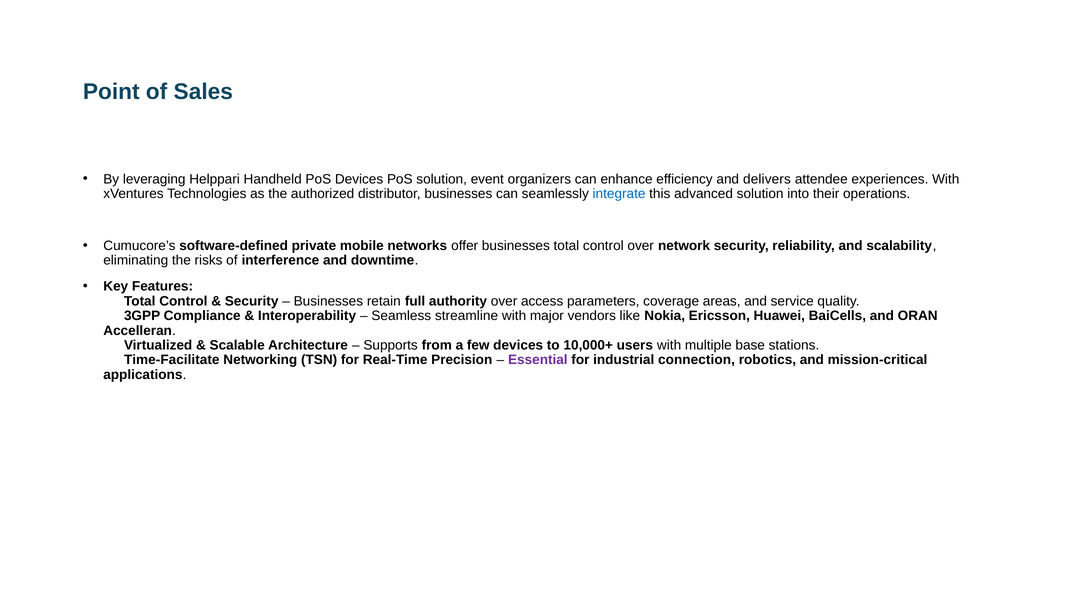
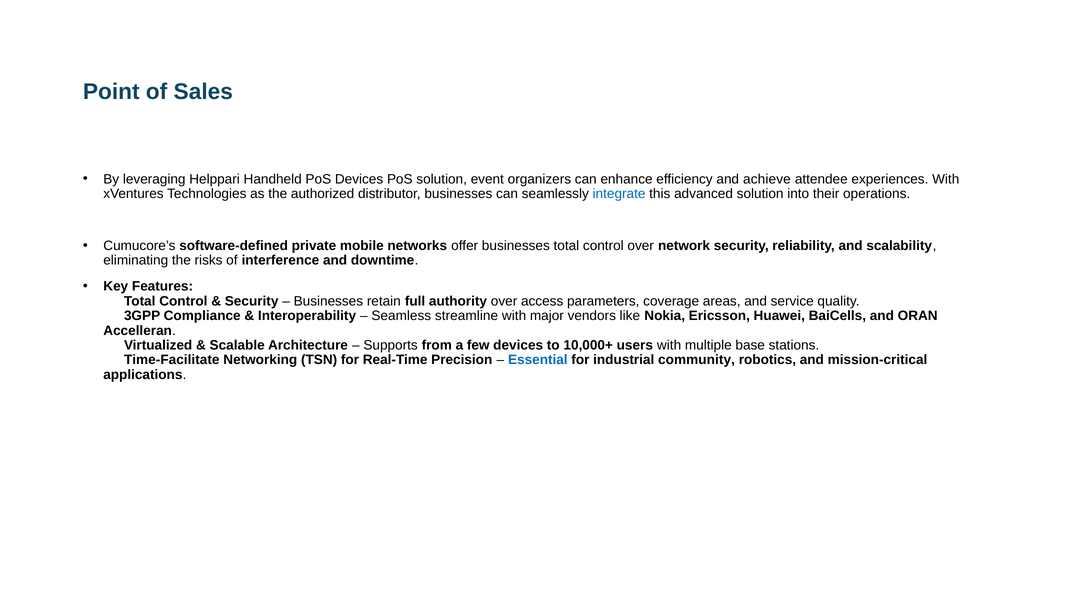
delivers: delivers -> achieve (767, 179)
Essential colour: purple -> blue (538, 360)
connection: connection -> community (696, 360)
